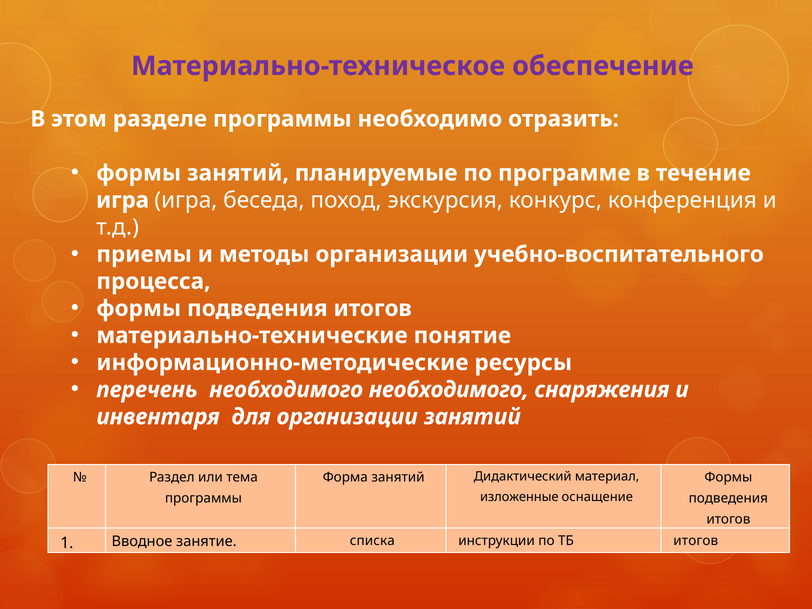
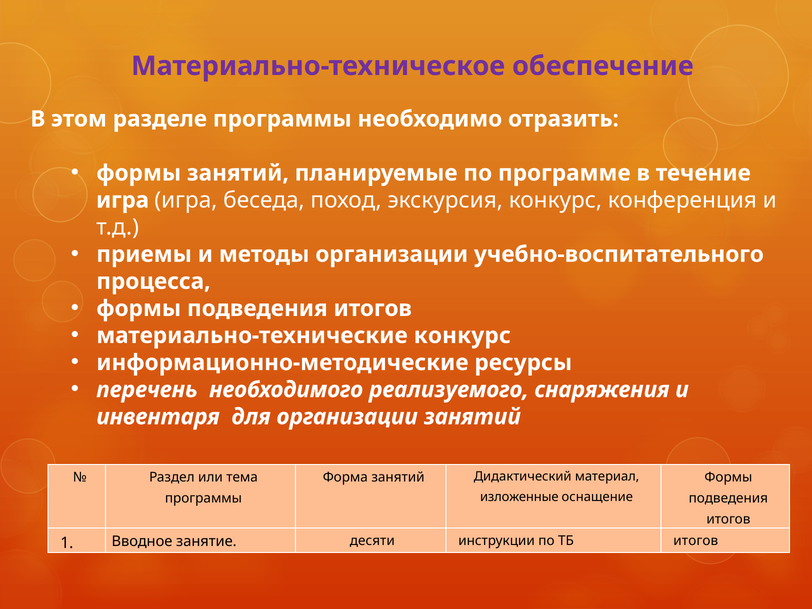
материально-технические понятие: понятие -> конкурс (462, 336)
необходимого необходимого: необходимого -> реализуемого (449, 390)
списка: списка -> десяти (372, 541)
